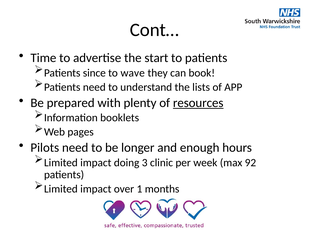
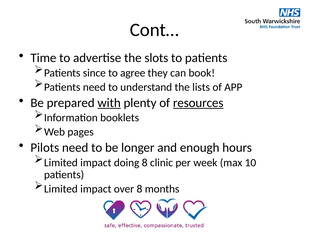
start: start -> slots (156, 58)
wave: wave -> agree (133, 73)
with underline: none -> present (109, 103)
doing 3: 3 -> 8 (145, 162)
92: 92 -> 10 (250, 162)
over 1: 1 -> 8 (139, 189)
